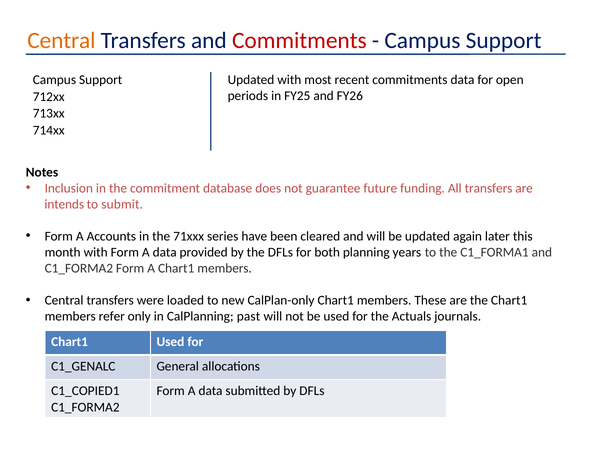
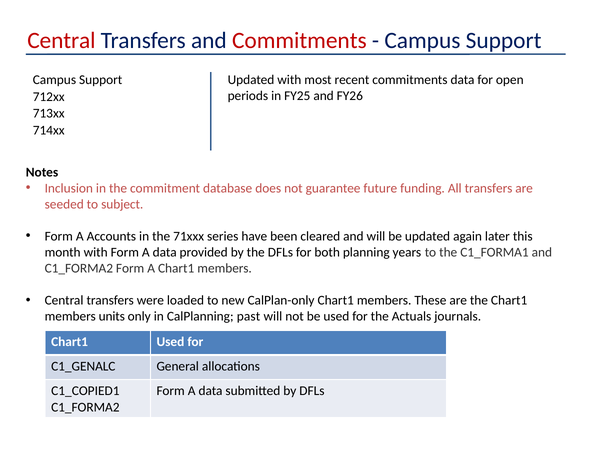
Central colour: orange -> red (61, 41)
intends: intends -> seeded (64, 205)
submit: submit -> subject (122, 205)
refer: refer -> units (112, 317)
